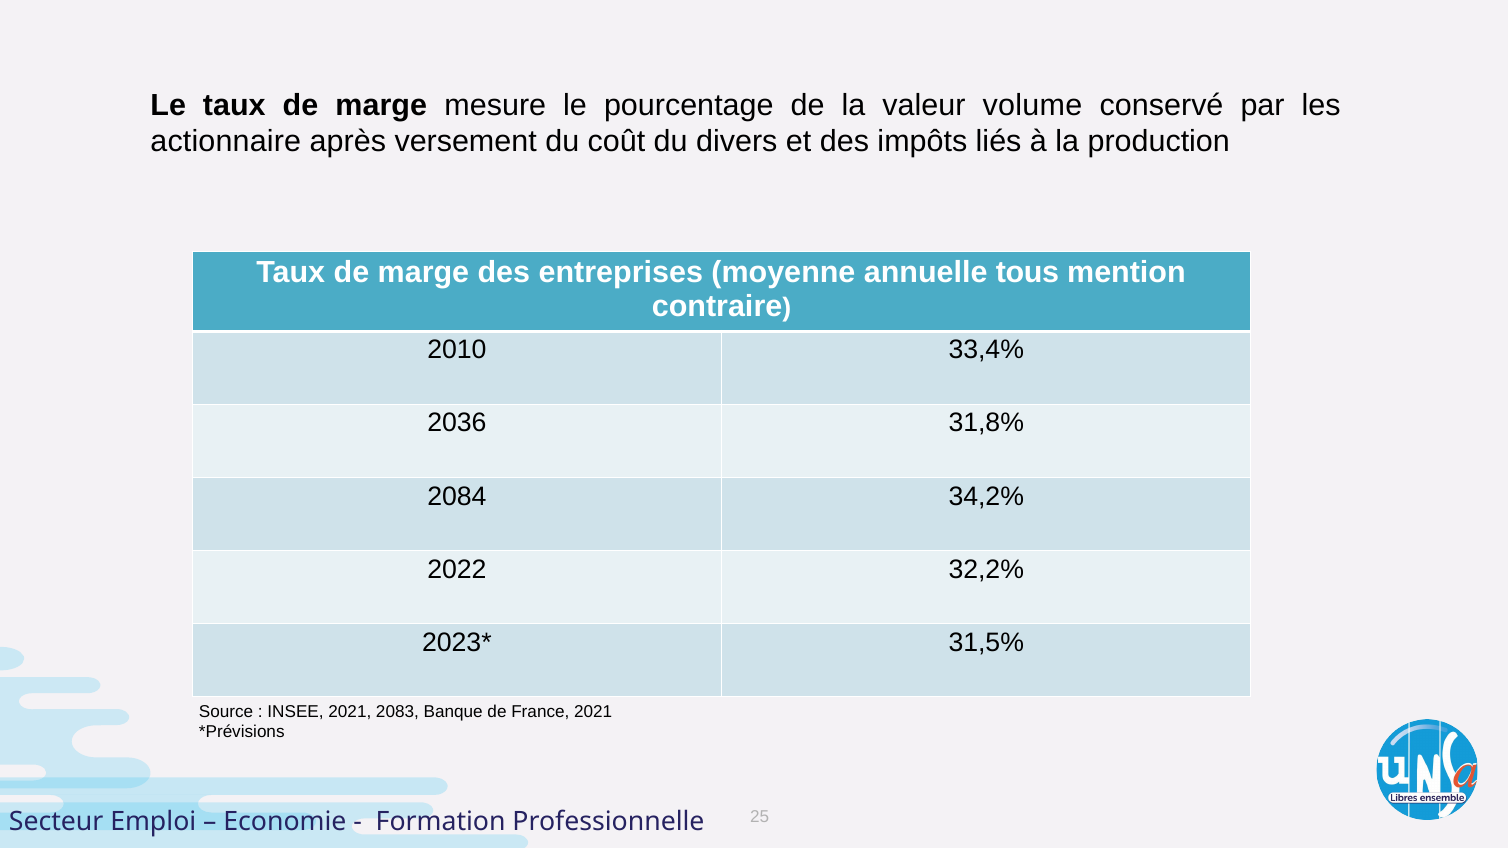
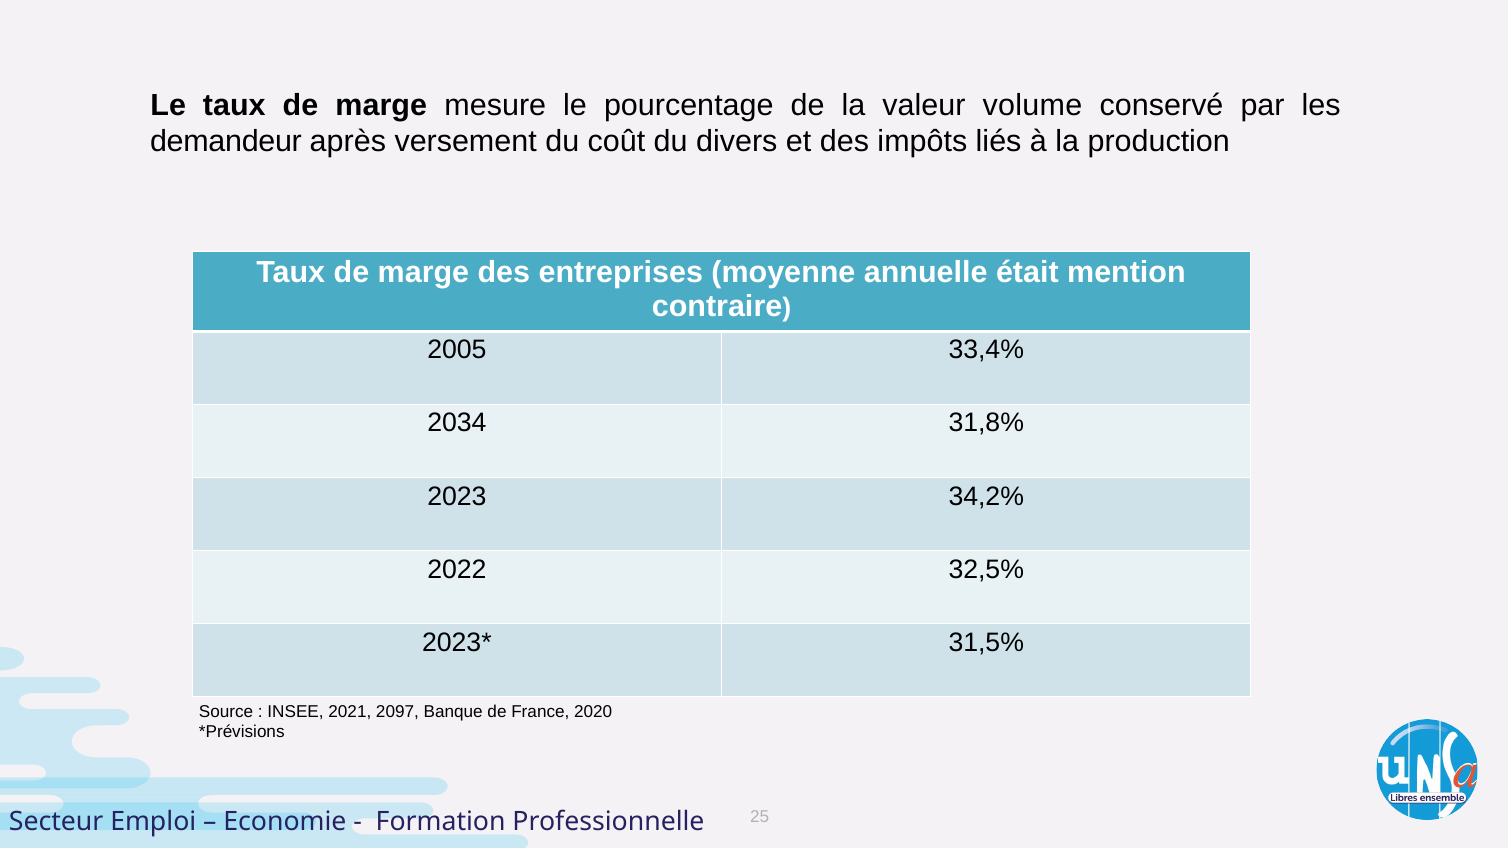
actionnaire: actionnaire -> demandeur (226, 142)
tous: tous -> était (1027, 272)
2010: 2010 -> 2005 (457, 350)
2036: 2036 -> 2034 (457, 423)
2084: 2084 -> 2023 (457, 496)
32,2%: 32,2% -> 32,5% (986, 570)
2083: 2083 -> 2097 (397, 712)
France 2021: 2021 -> 2020 (593, 712)
